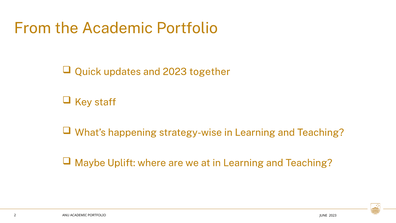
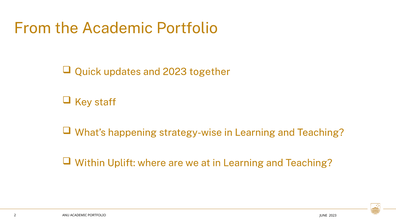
Maybe: Maybe -> Within (90, 163)
